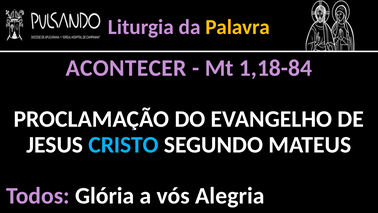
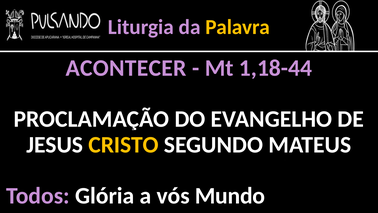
1,18-84: 1,18-84 -> 1,18-44 (276, 68)
CRISTO colour: light blue -> yellow (124, 144)
Alegria: Alegria -> Mundo (230, 195)
